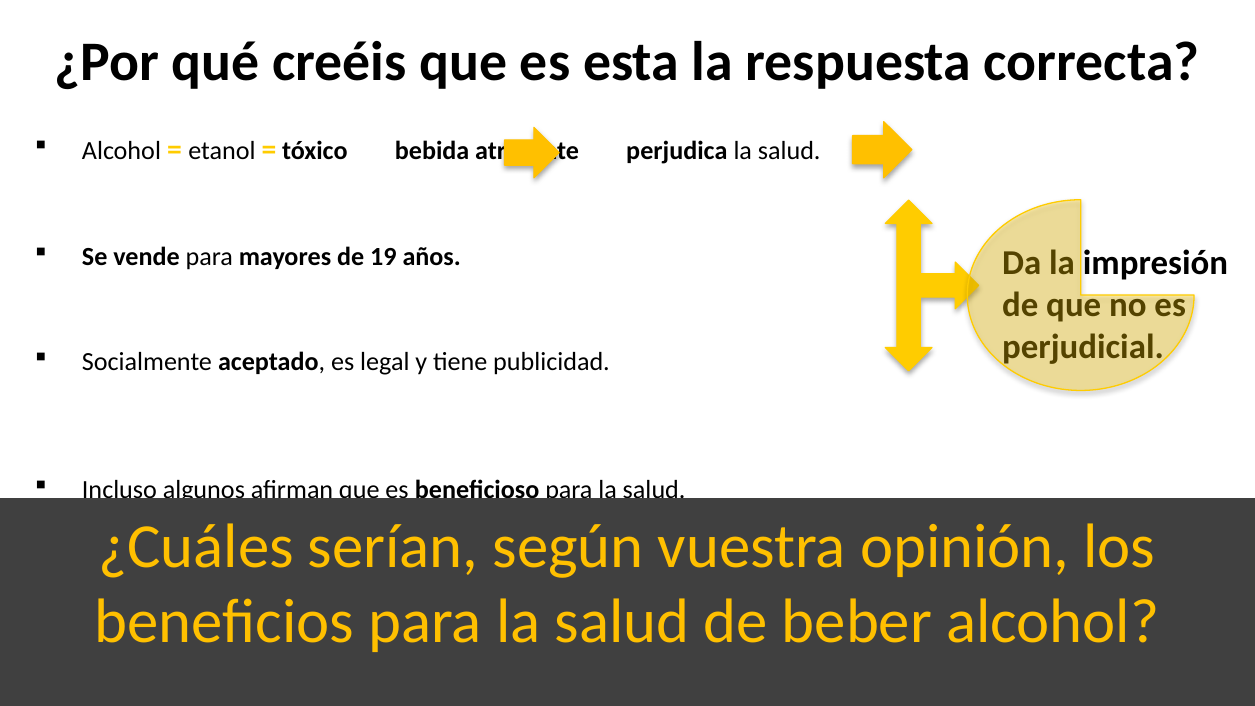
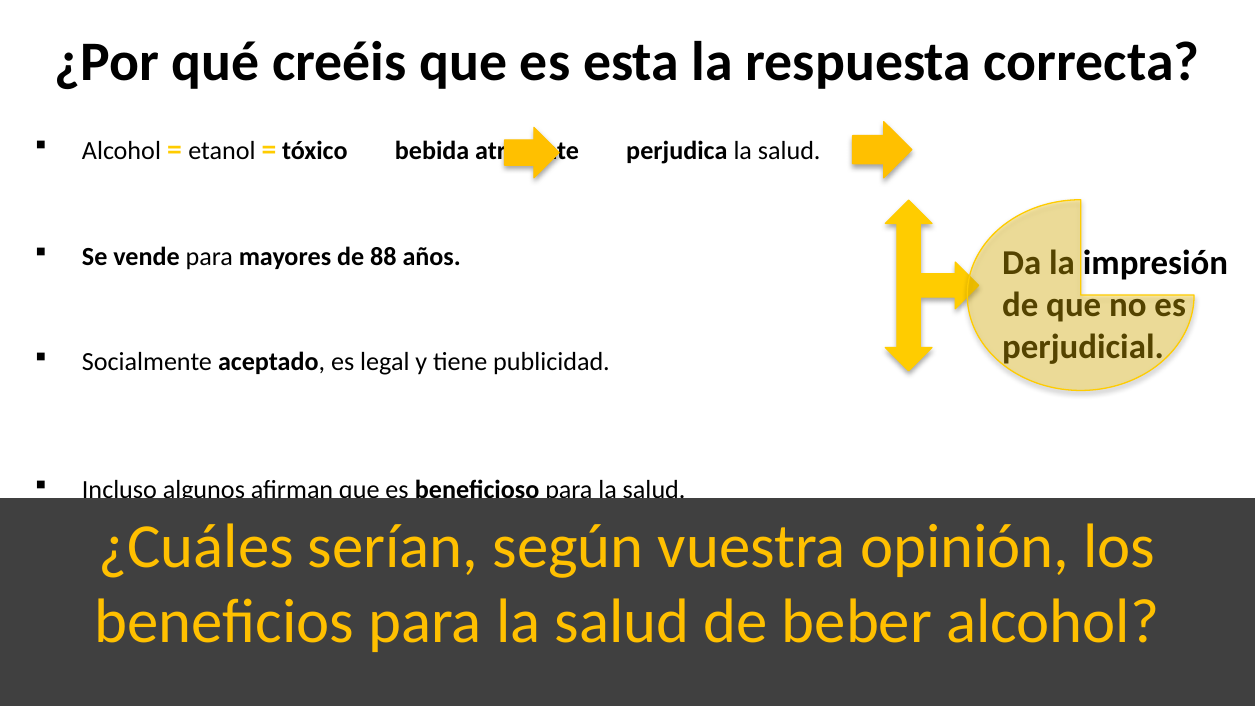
19: 19 -> 88 (383, 257)
